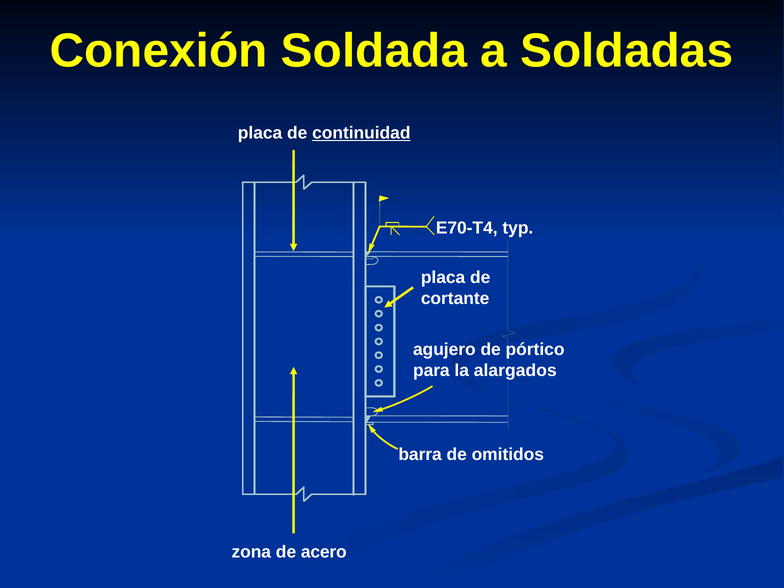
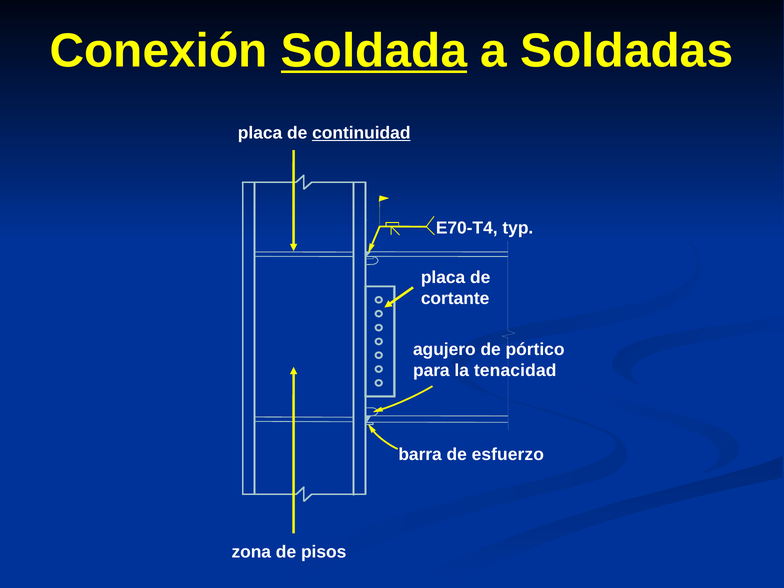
Soldada underline: none -> present (374, 51)
alargados: alargados -> tenacidad (515, 371)
omitidos: omitidos -> esfuerzo (508, 454)
acero: acero -> pisos (324, 552)
